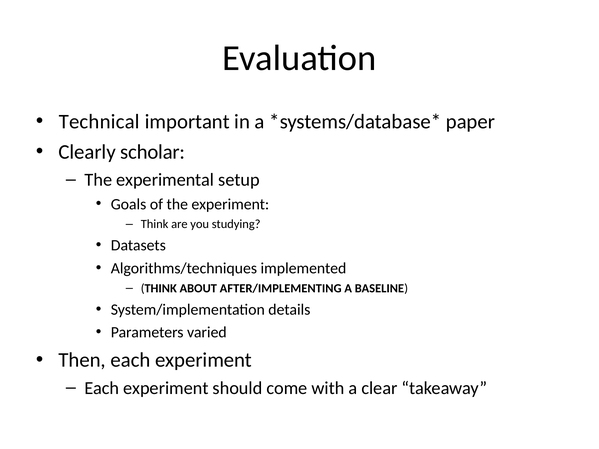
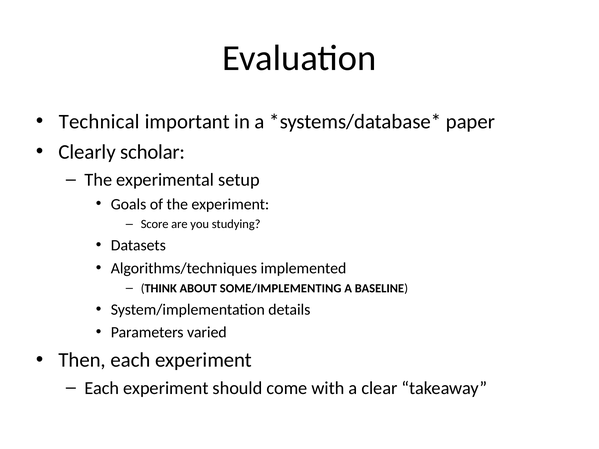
Think: Think -> Score (155, 224)
AFTER/IMPLEMENTING: AFTER/IMPLEMENTING -> SOME/IMPLEMENTING (281, 288)
